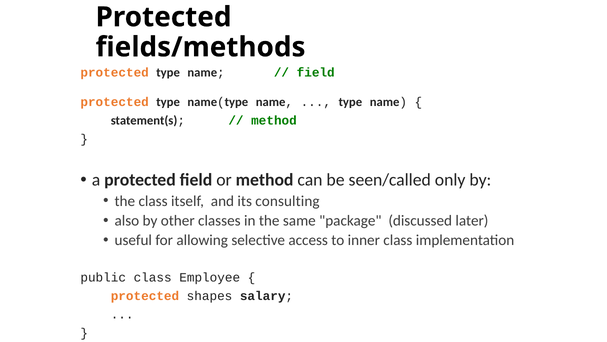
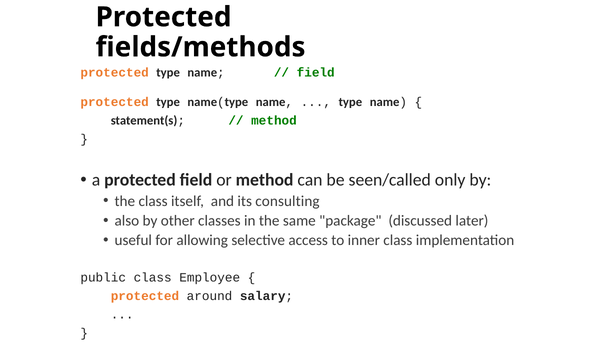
shapes: shapes -> around (210, 296)
